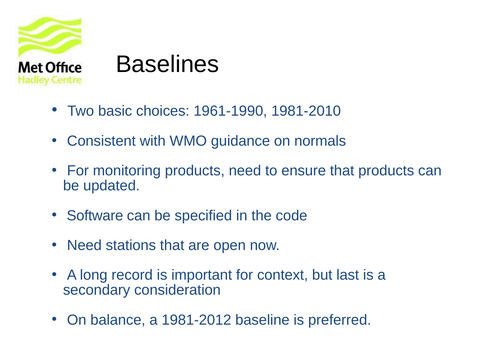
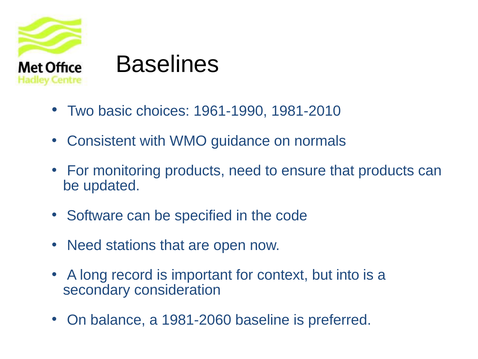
last: last -> into (348, 275)
1981-2012: 1981-2012 -> 1981-2060 (196, 319)
